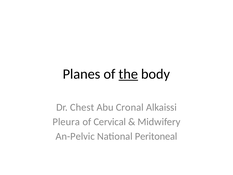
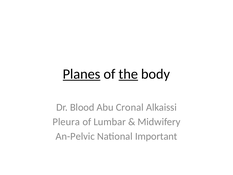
Planes underline: none -> present (82, 74)
Chest: Chest -> Blood (82, 107)
Cervical: Cervical -> Lumbar (110, 122)
Peritoneal: Peritoneal -> Important (156, 136)
